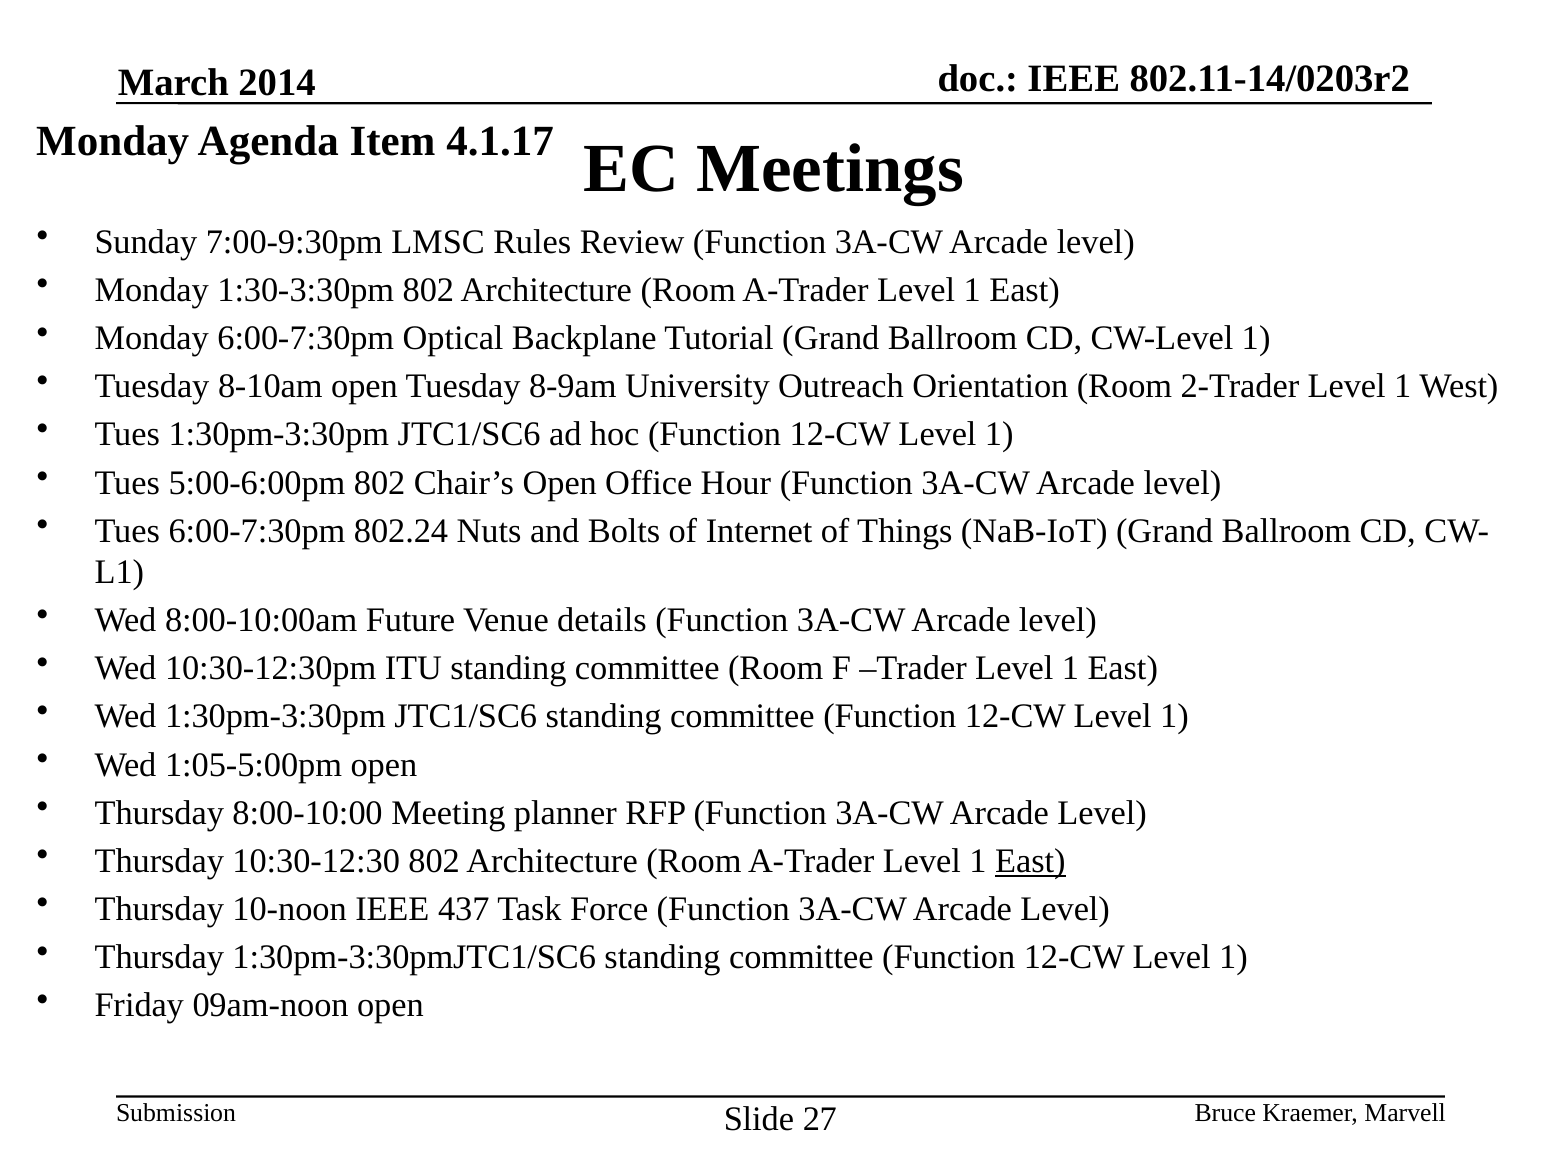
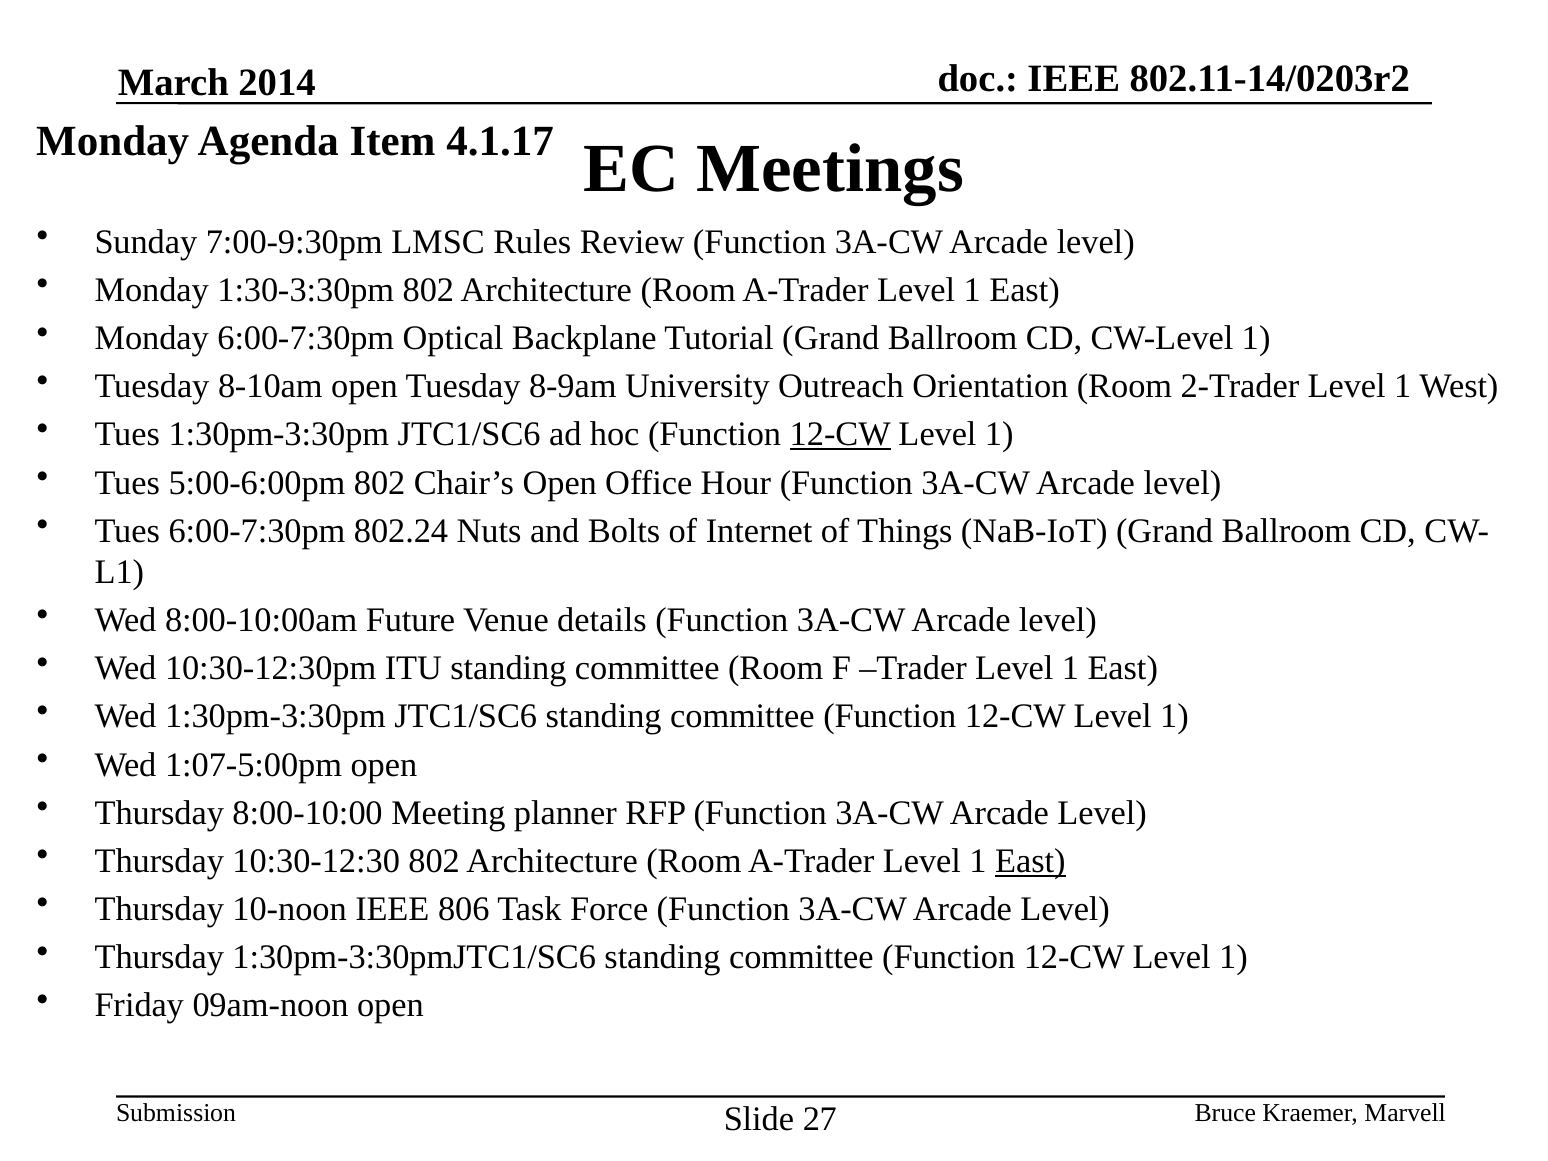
12-CW underline: none -> present (840, 435)
1:05-5:00pm: 1:05-5:00pm -> 1:07-5:00pm (254, 765)
437: 437 -> 806 (464, 909)
